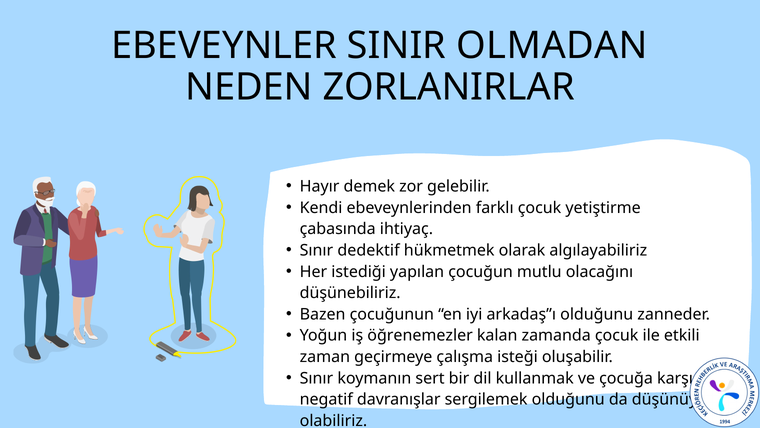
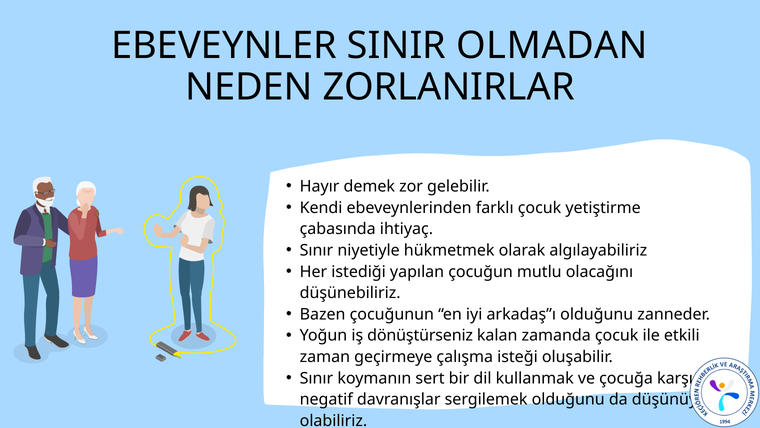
dedektif: dedektif -> niyetiyle (369, 250)
öğrenemezler: öğrenemezler -> dönüştürseniz (420, 335)
